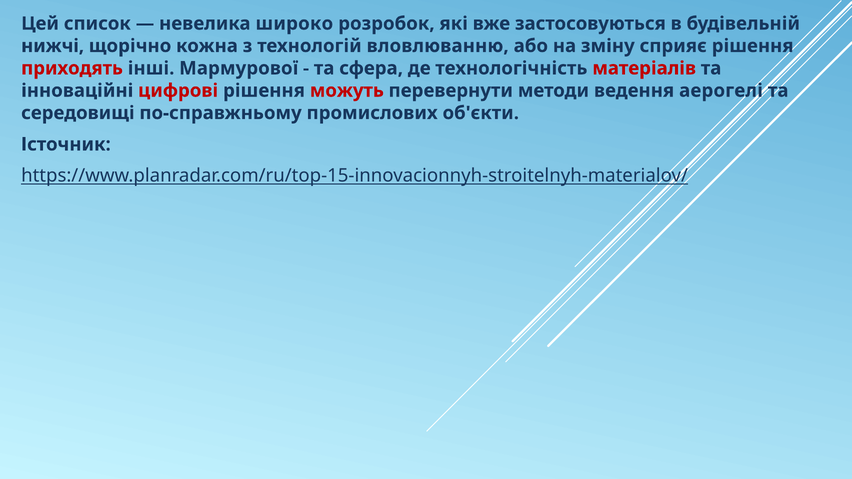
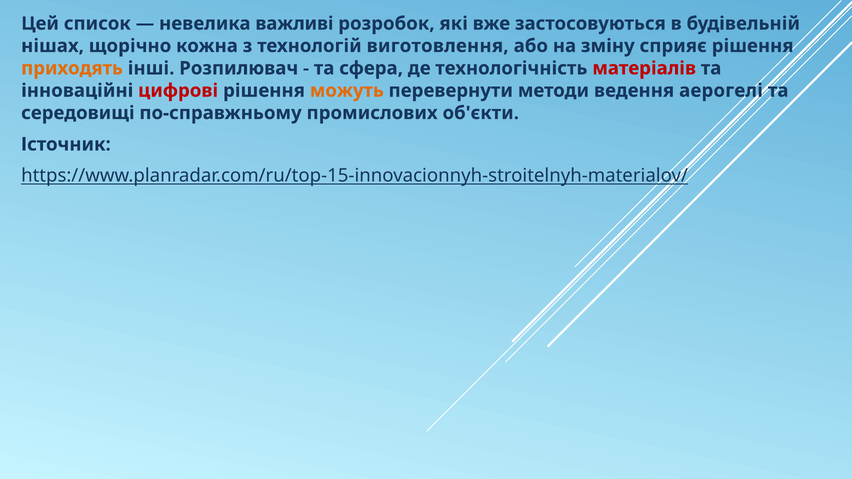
широко: широко -> важливі (294, 24)
нижчі: нижчі -> нішах (53, 46)
вловлюванню: вловлюванню -> виготовлення (438, 46)
приходять colour: red -> orange (72, 68)
Мармурової: Мармурової -> Розпилювач (239, 68)
можуть colour: red -> orange (347, 91)
